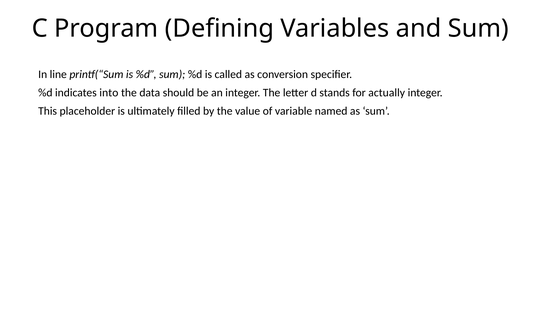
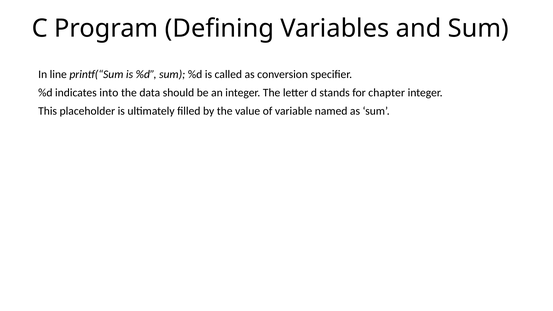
actually: actually -> chapter (387, 93)
